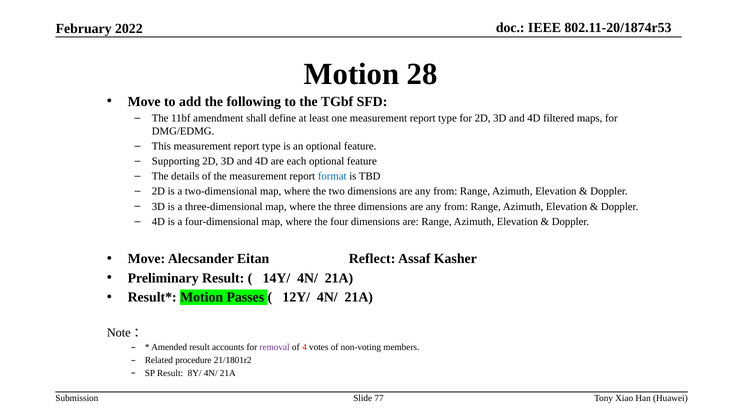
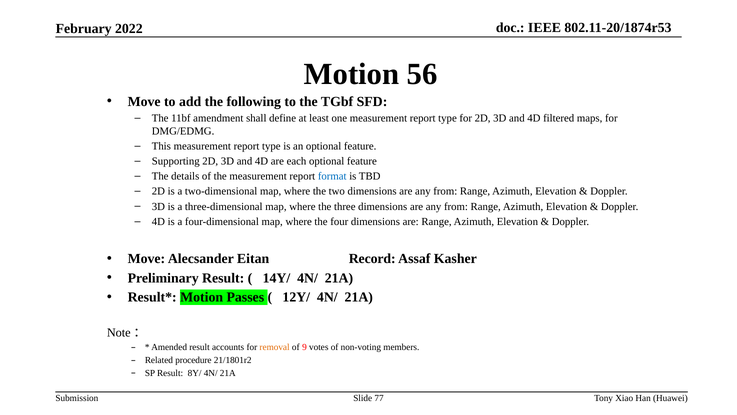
28: 28 -> 56 (422, 74)
Reflect: Reflect -> Record (372, 258)
removal colour: purple -> orange (275, 347)
4: 4 -> 9 (304, 347)
